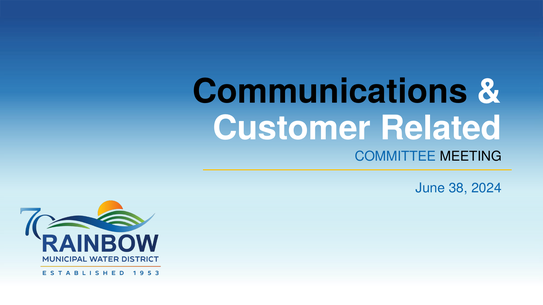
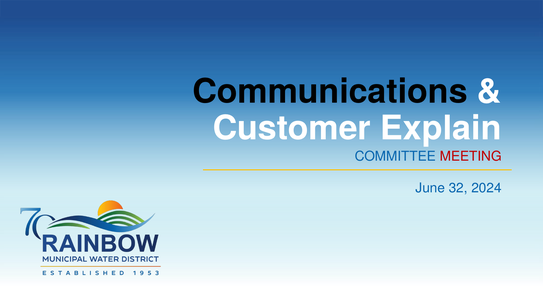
Related: Related -> Explain (441, 128)
MEETING colour: black -> red (471, 156)
38: 38 -> 32 (458, 188)
